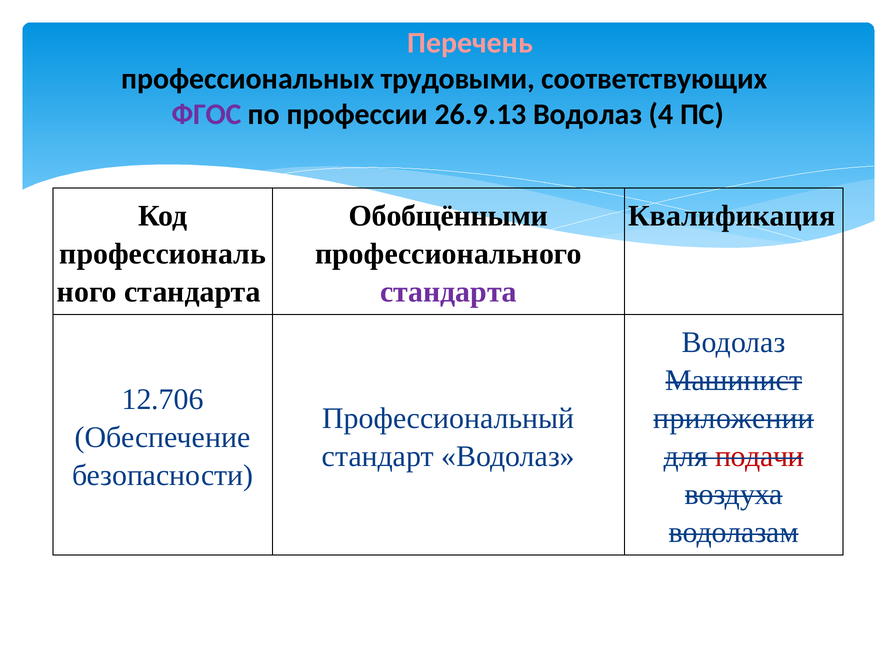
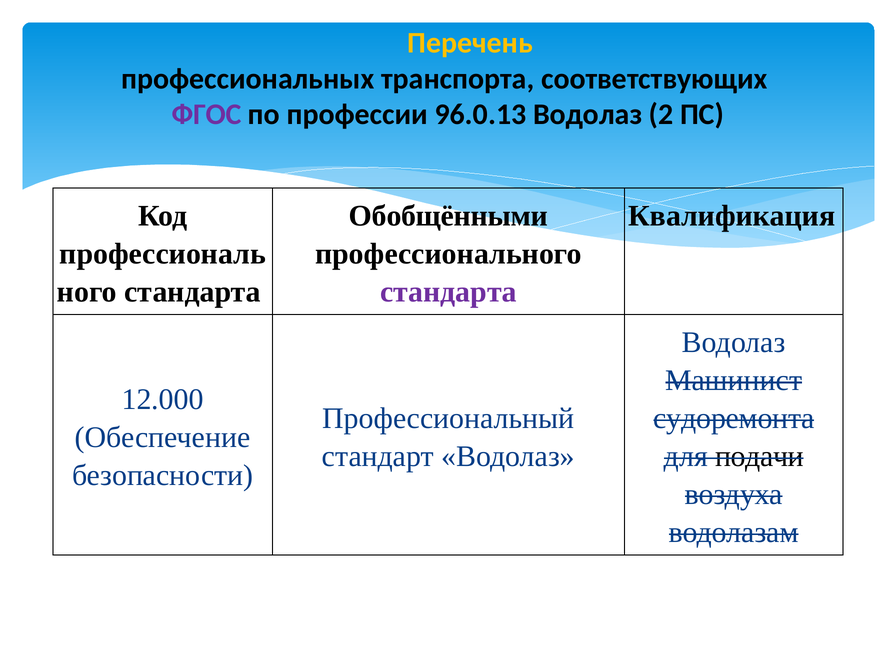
Перечень colour: pink -> yellow (470, 43)
трудовыми: трудовыми -> транспорта (458, 79)
26.9.13: 26.9.13 -> 96.0.13 (481, 115)
4: 4 -> 2 (661, 115)
12.706: 12.706 -> 12.000 (163, 399)
приложении: приложении -> судоремонта (734, 418)
подачи colour: red -> black (759, 456)
